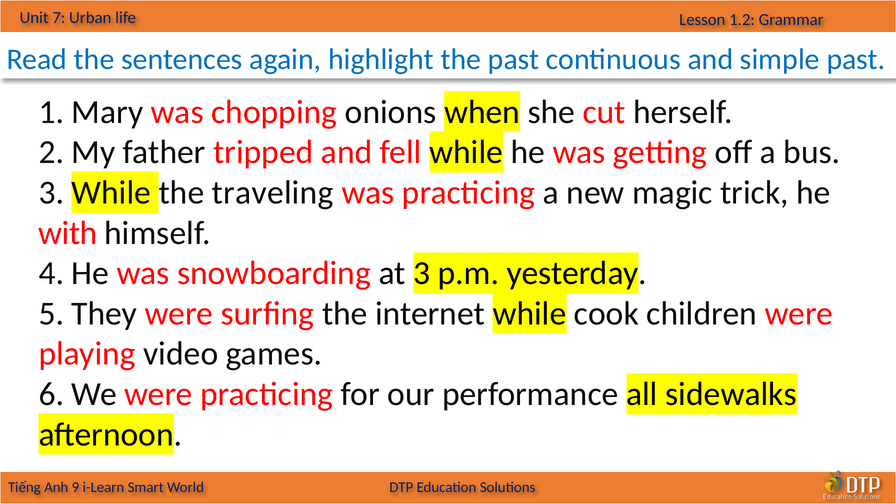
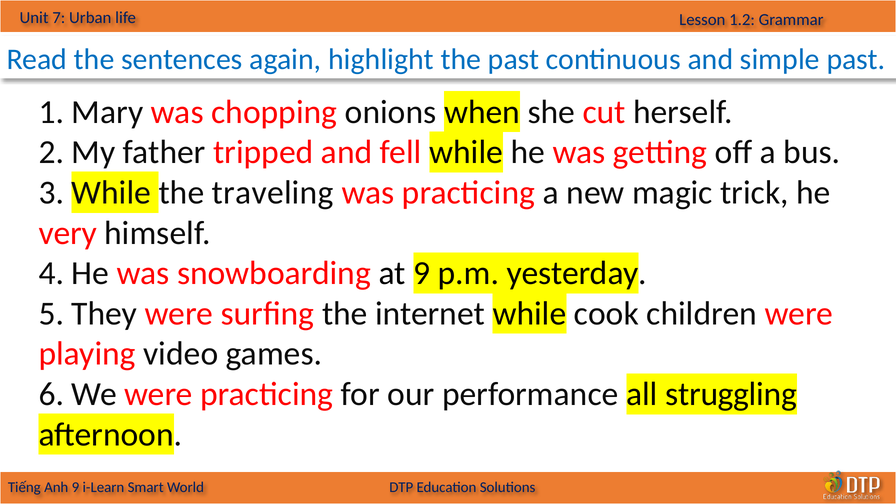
with: with -> very (68, 233)
at 3: 3 -> 9 (422, 273)
sidewalks: sidewalks -> struggling (731, 394)
